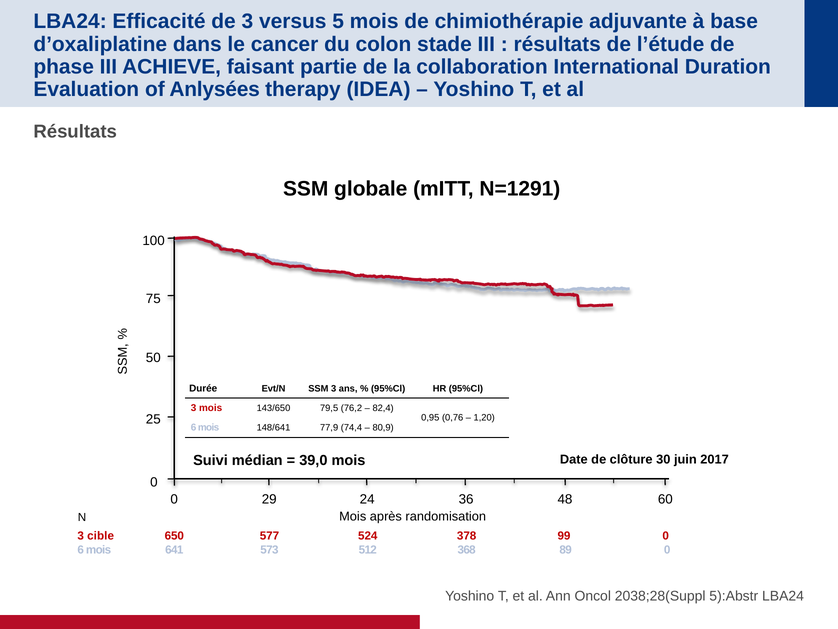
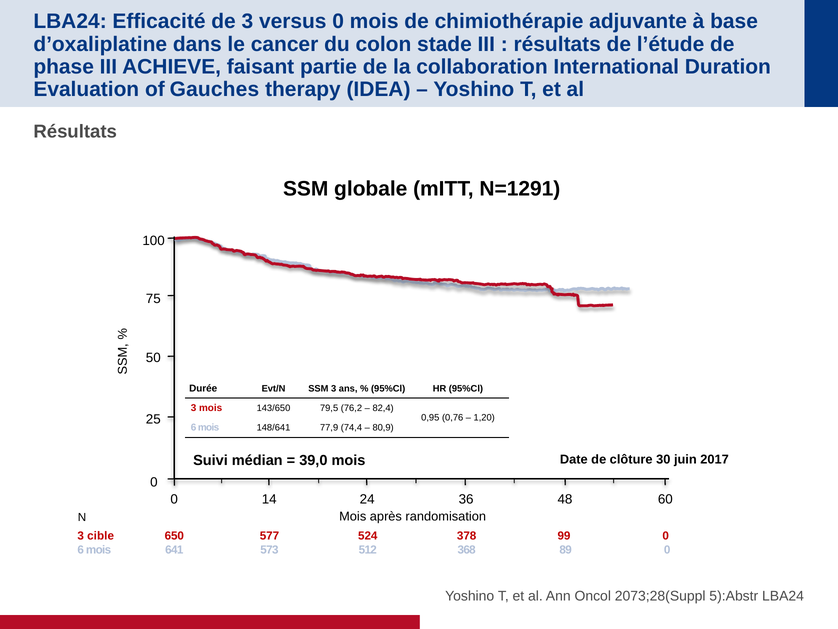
versus 5: 5 -> 0 (338, 21)
Anlysées: Anlysées -> Gauches (214, 89)
29: 29 -> 14 (269, 499)
2038;28(Suppl: 2038;28(Suppl -> 2073;28(Suppl (660, 596)
